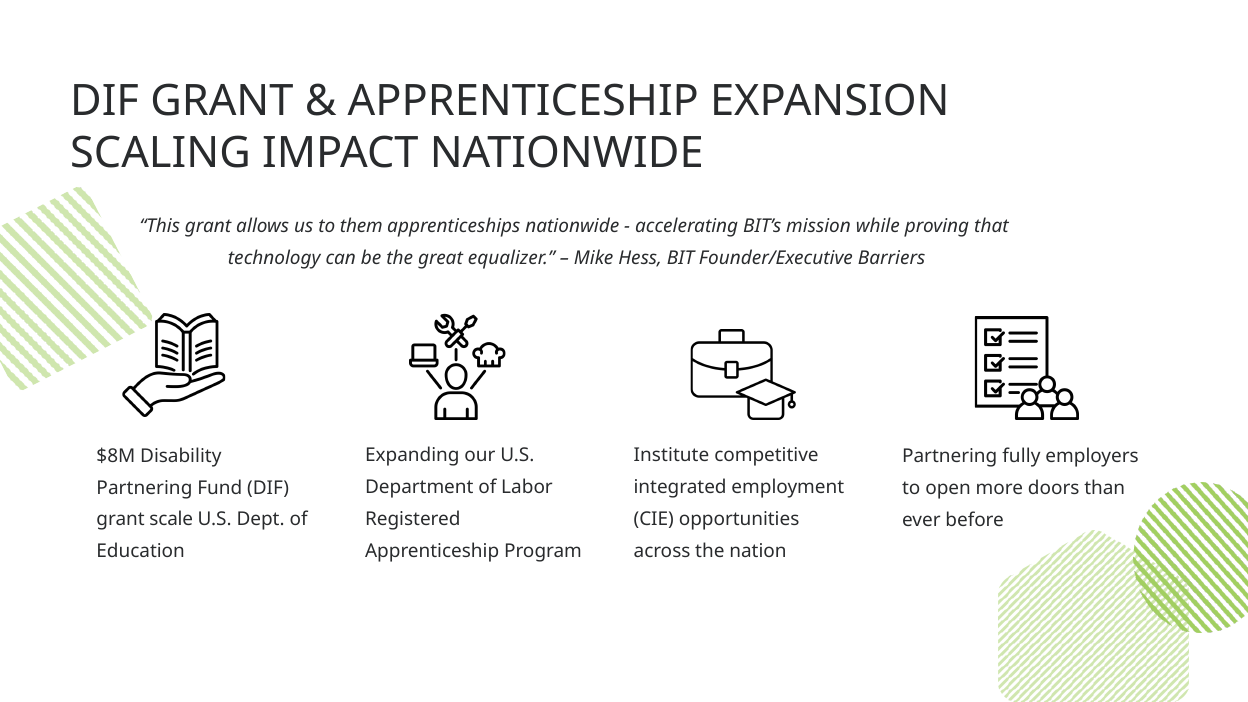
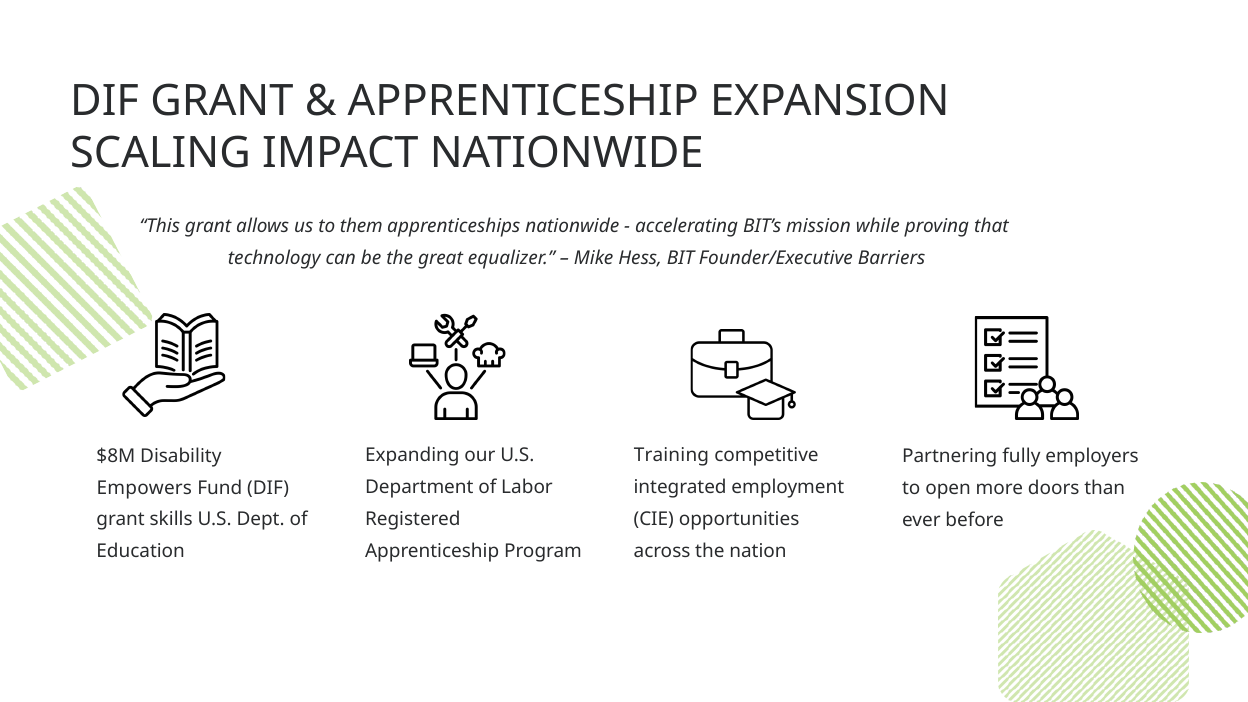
Institute: Institute -> Training (671, 456)
Partnering: Partnering -> Empowers (144, 488)
scale: scale -> skills (171, 520)
